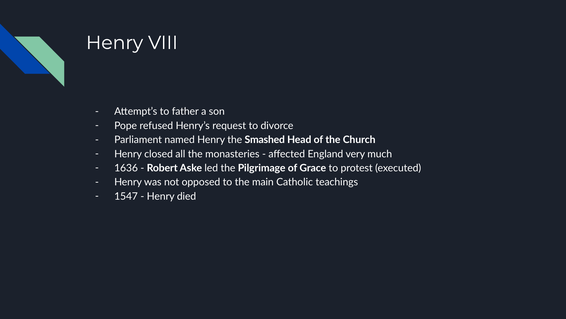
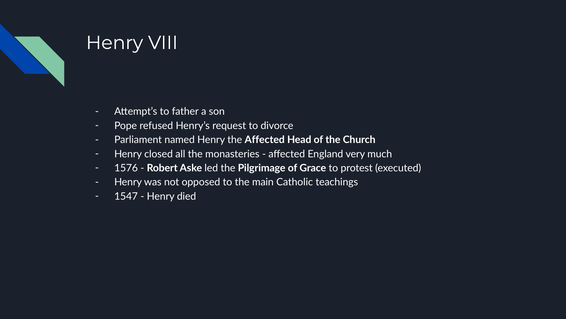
the Smashed: Smashed -> Affected (265, 140)
1636: 1636 -> 1576 (126, 168)
